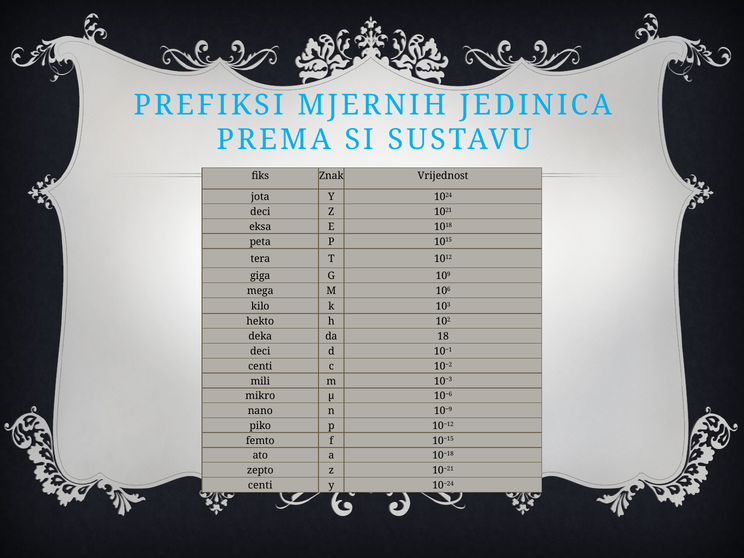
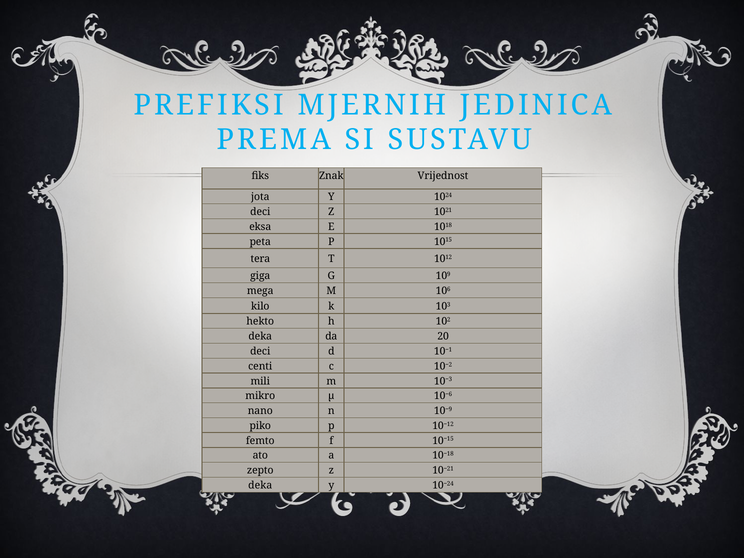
18: 18 -> 20 (443, 336)
centi: centi -> deka (260, 485)
